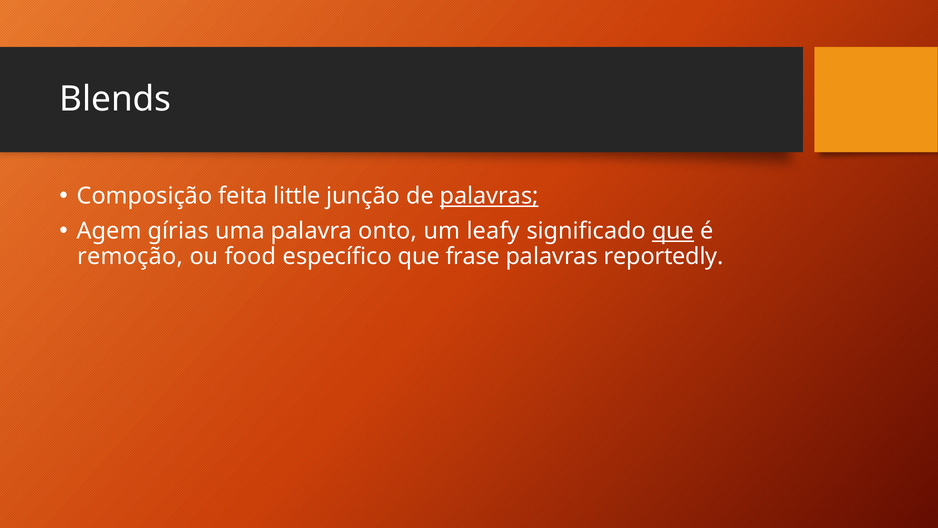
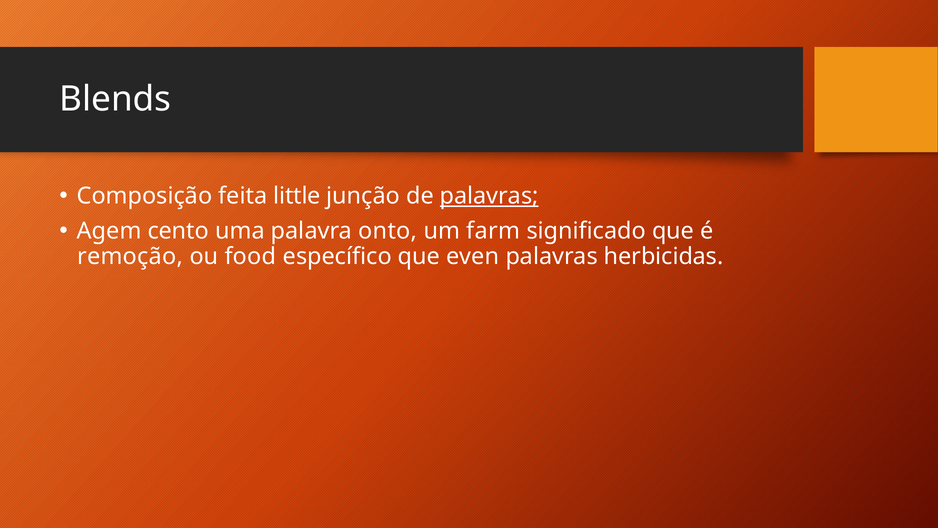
gírias: gírias -> cento (178, 231)
leafy: leafy -> farm (493, 231)
que underline: present -> none (673, 231)
frase: frase -> even (473, 256)
reportedly: reportedly -> herbicidas (664, 256)
